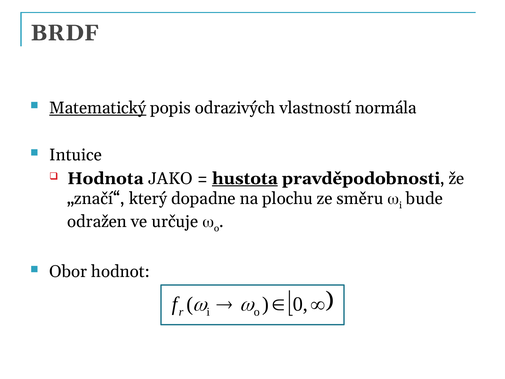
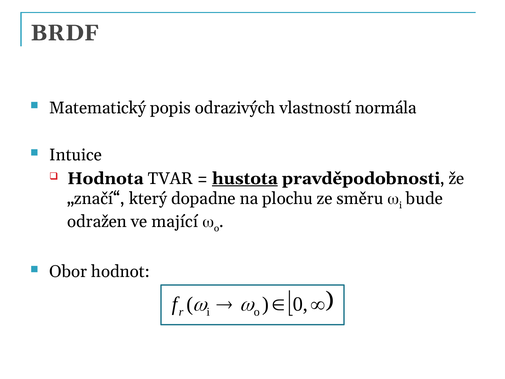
Matematický underline: present -> none (98, 108)
JAKO: JAKO -> TVAR (170, 178)
určuje: určuje -> mající (175, 222)
